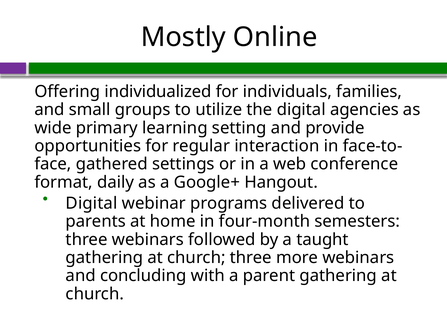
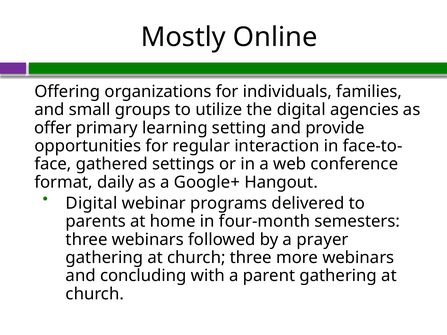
individualized: individualized -> organizations (158, 92)
wide: wide -> offer (53, 128)
taught: taught -> prayer (322, 240)
